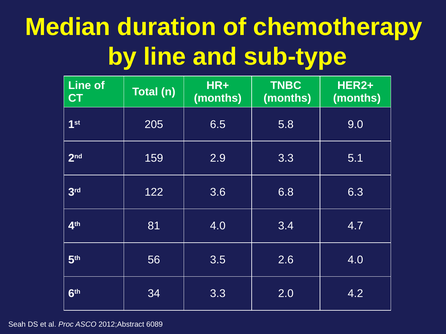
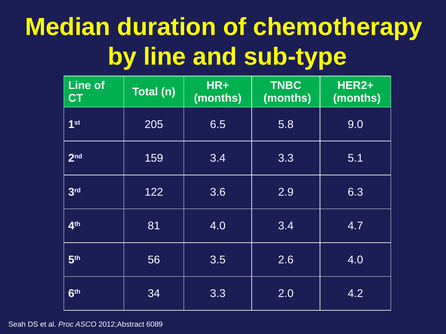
159 2.9: 2.9 -> 3.4 (218, 158)
6.8: 6.8 -> 2.9 (286, 192)
